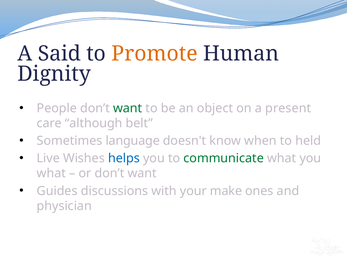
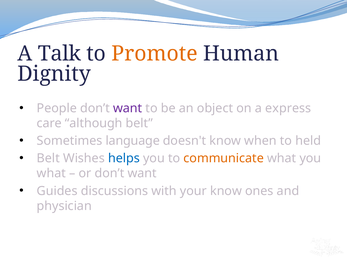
Said: Said -> Talk (59, 54)
want colour: green -> purple (128, 108)
present: present -> express (288, 108)
Live: Live -> Belt (48, 159)
communicate colour: green -> orange (224, 159)
your make: make -> know (226, 191)
